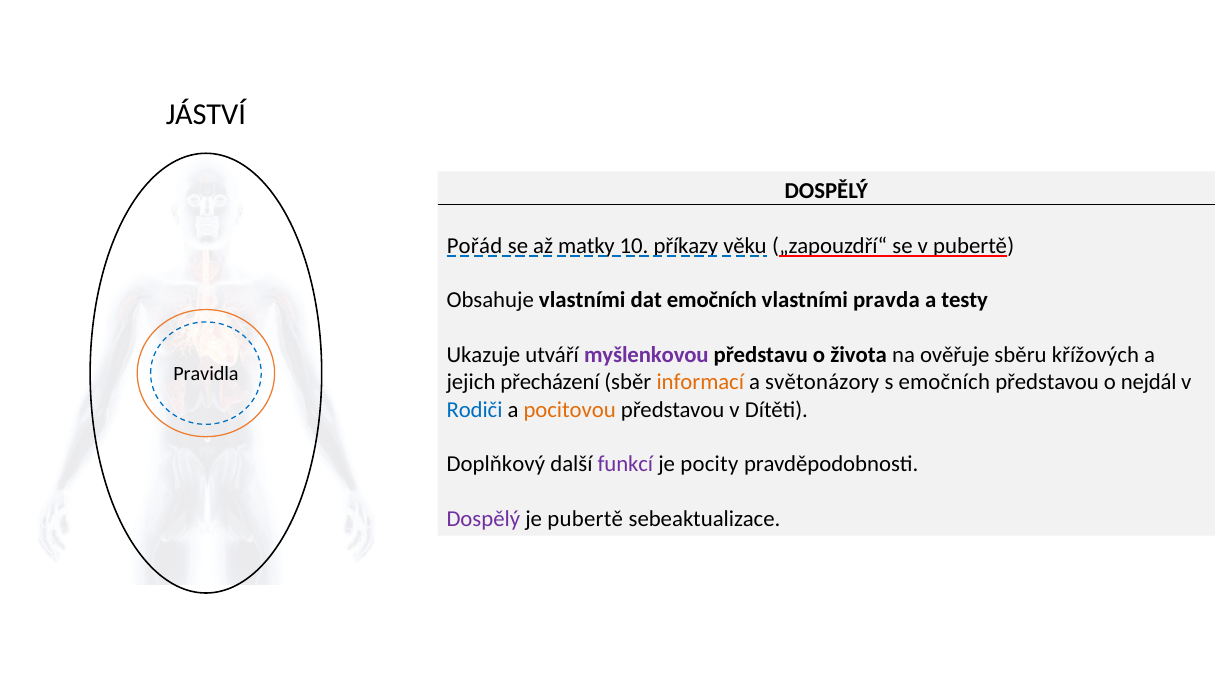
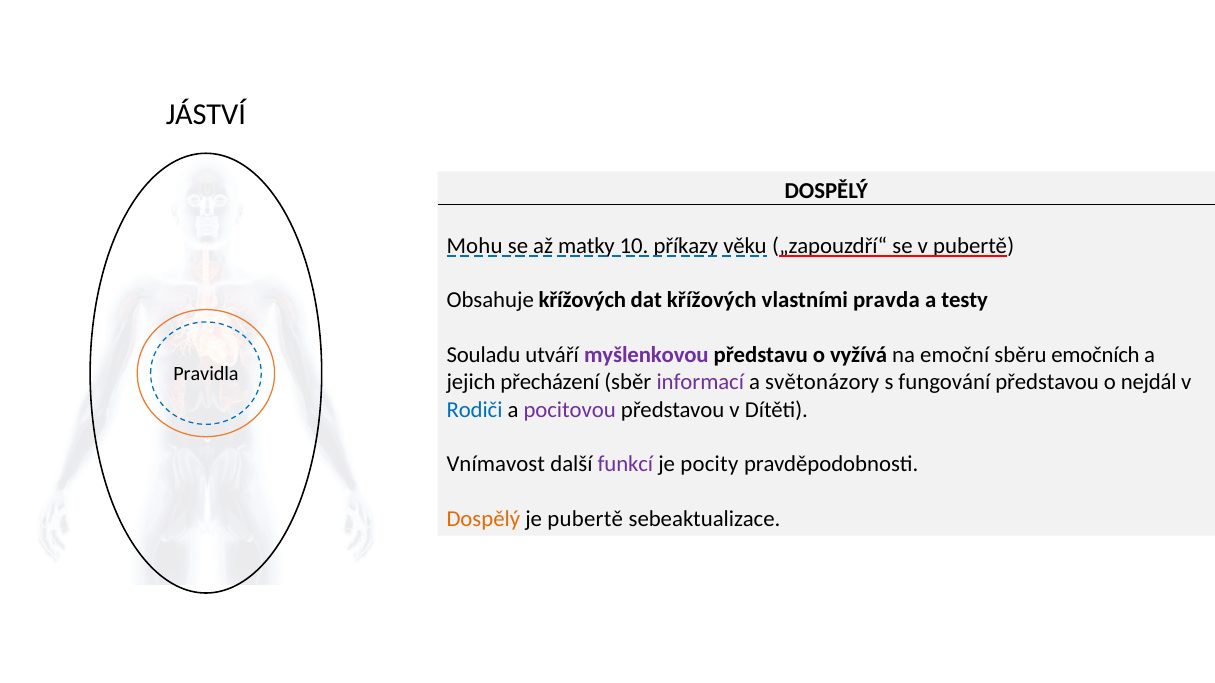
Pořád: Pořád -> Mohu (475, 246)
Obsahuje vlastními: vlastními -> křížových (582, 301)
dat emočních: emočních -> křížových (712, 301)
Ukazuje: Ukazuje -> Souladu (483, 355)
života: života -> vyžívá (859, 355)
ověřuje: ověřuje -> emoční (955, 355)
křížových: křížových -> emočních (1096, 355)
informací colour: orange -> purple (700, 383)
s emočních: emočních -> fungování (944, 383)
pocitovou colour: orange -> purple (570, 410)
Doplňkový: Doplňkový -> Vnímavost (496, 465)
Dospělý colour: purple -> orange (483, 519)
